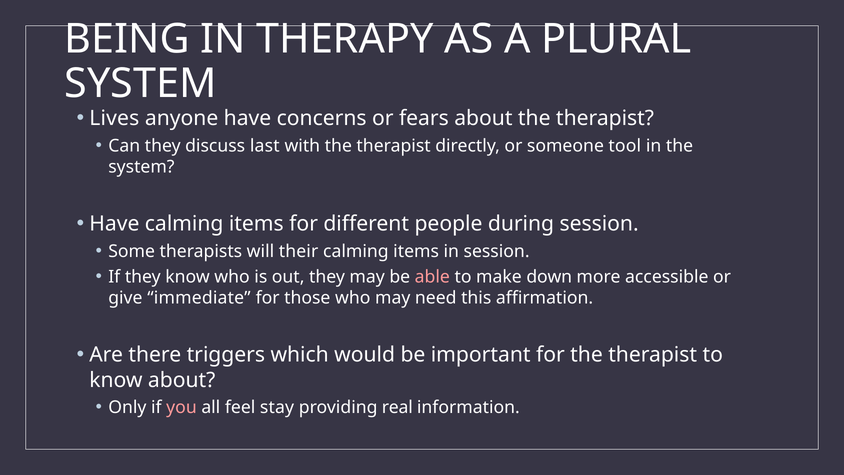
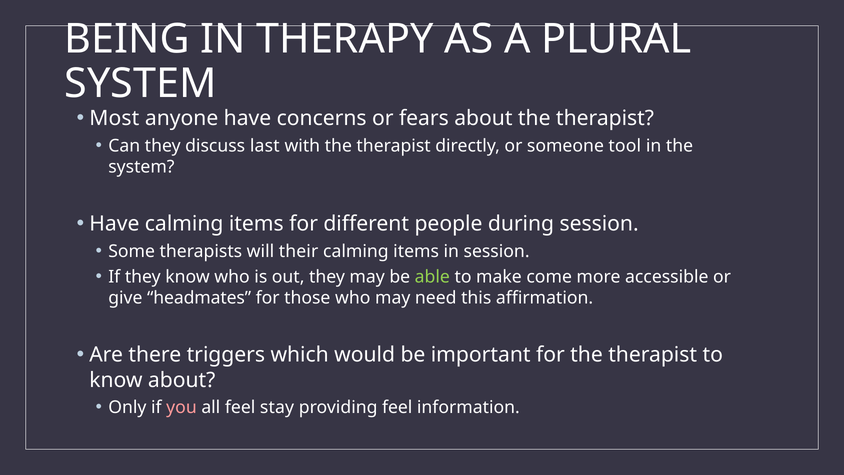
Lives: Lives -> Most (114, 118)
able colour: pink -> light green (432, 277)
down: down -> come (549, 277)
immediate: immediate -> headmates (199, 298)
providing real: real -> feel (397, 407)
